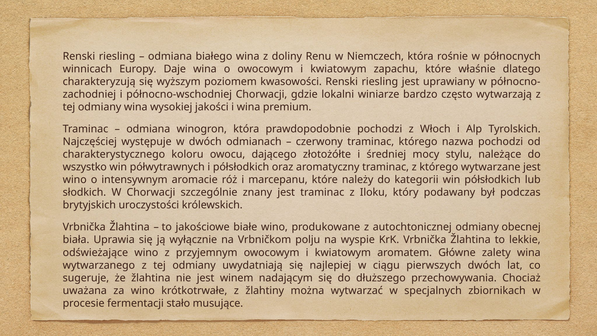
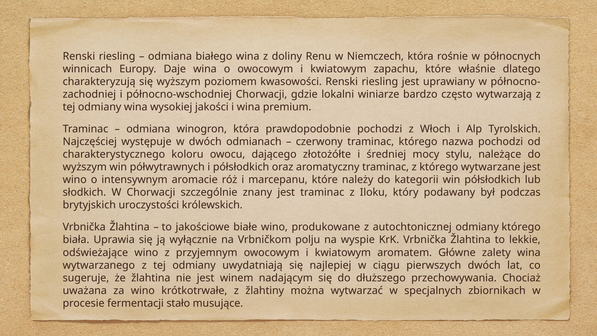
wszystko: wszystko -> wyższym (85, 167)
odmiany obecnej: obecnej -> którego (521, 227)
